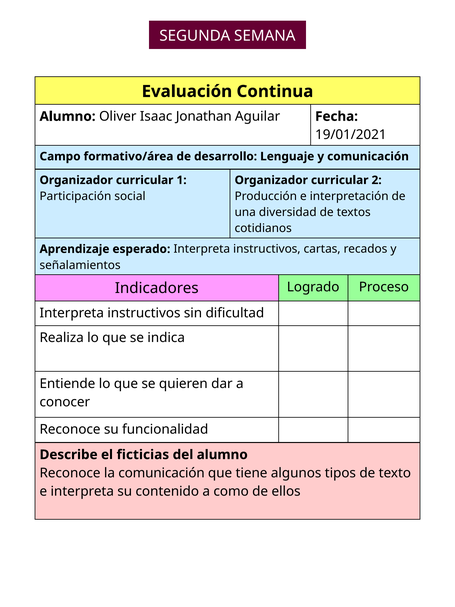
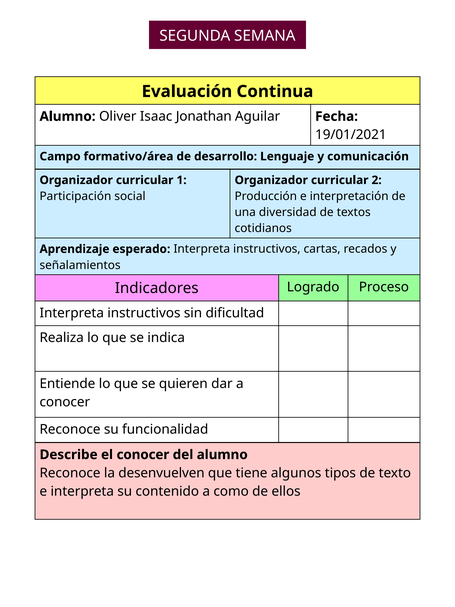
el ficticias: ficticias -> conocer (143, 454)
la comunicación: comunicación -> desenvuelven (162, 473)
